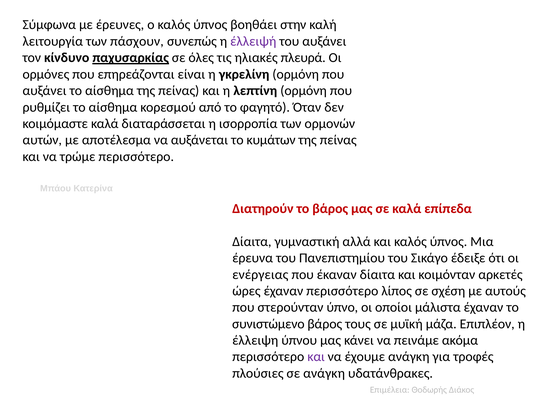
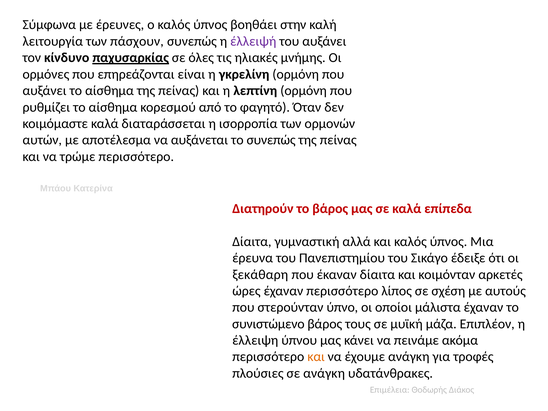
πλευρά: πλευρά -> μνήμης (303, 58)
το κυμάτων: κυμάτων -> συνεπώς (271, 140)
ενέργειας: ενέργειας -> ξεκάθαρη (260, 275)
και colour: purple -> orange (316, 357)
